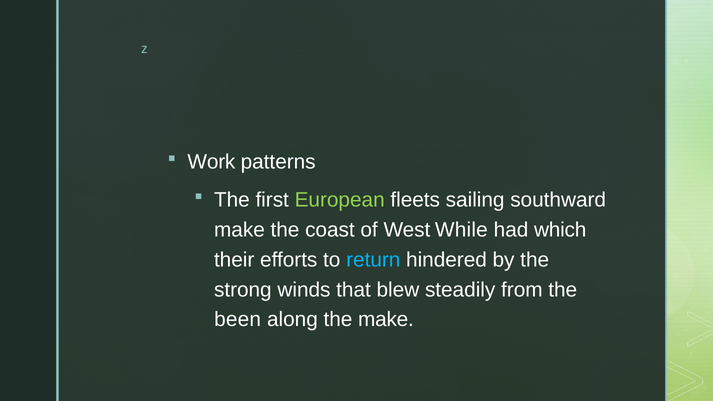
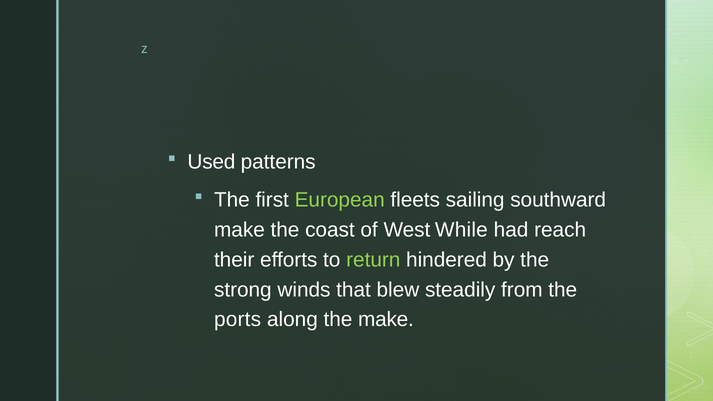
Work: Work -> Used (211, 162)
which: which -> reach (560, 230)
return colour: light blue -> light green (373, 260)
been: been -> ports (238, 320)
